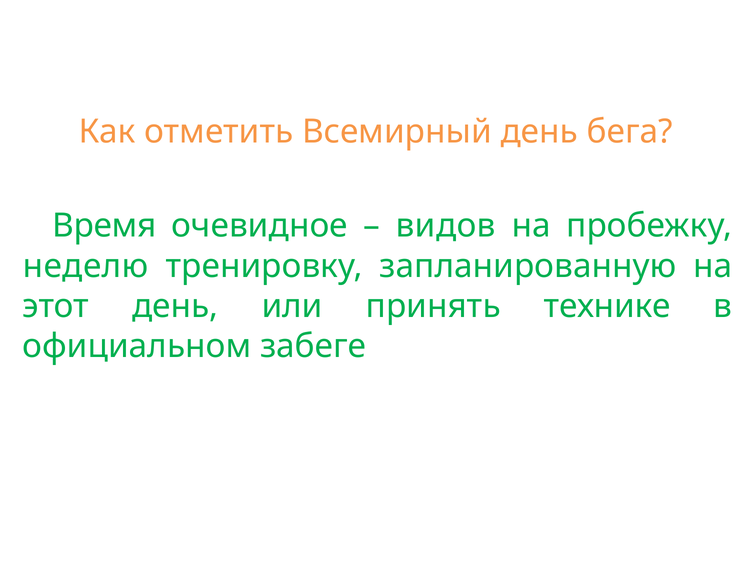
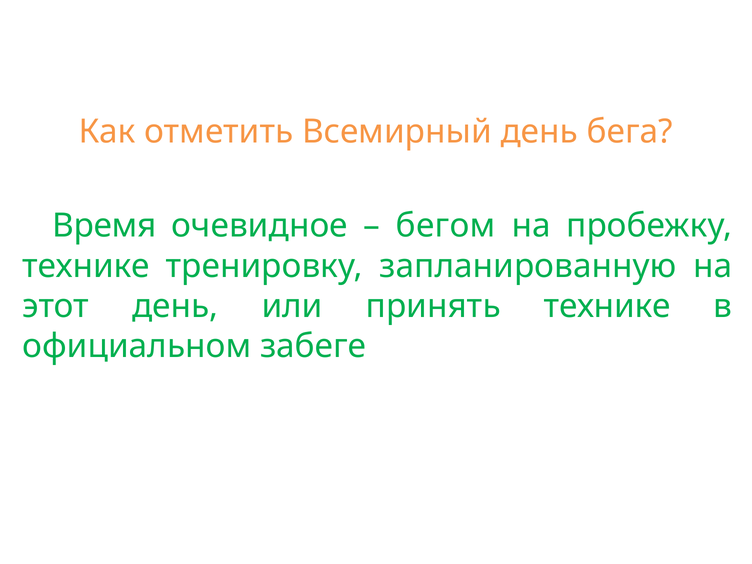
видов: видов -> бегом (446, 226)
неделю: неделю -> технике (86, 266)
